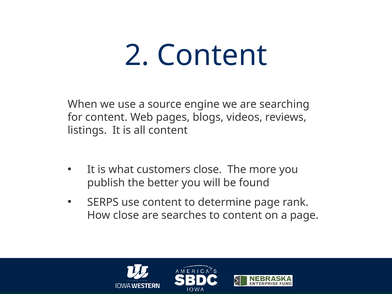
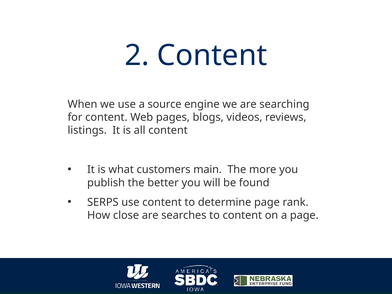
customers close: close -> main (208, 170)
